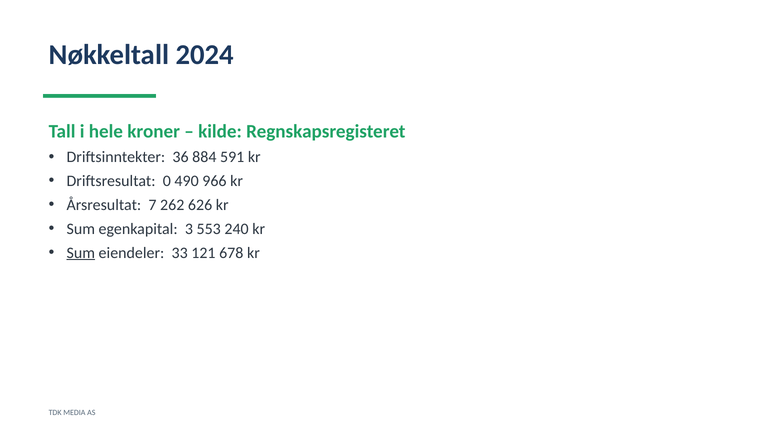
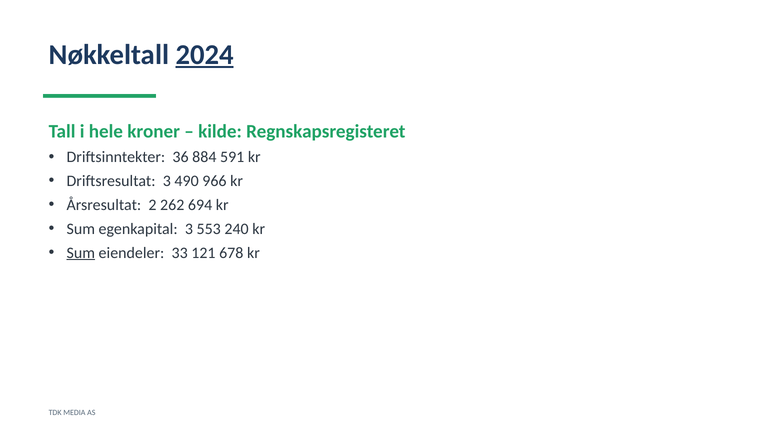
2024 underline: none -> present (205, 55)
Driftsresultat 0: 0 -> 3 (167, 181)
7: 7 -> 2 (152, 205)
626: 626 -> 694 (200, 205)
